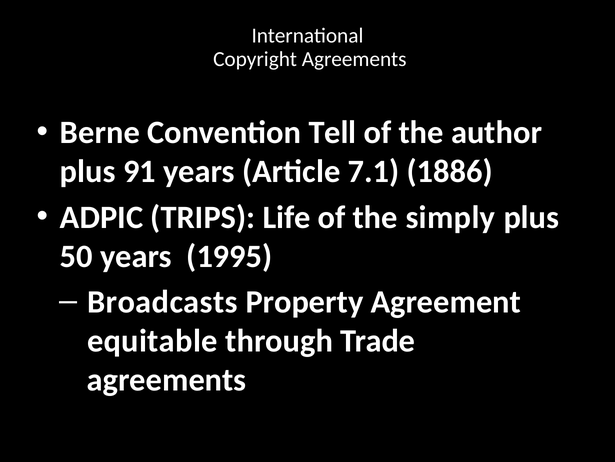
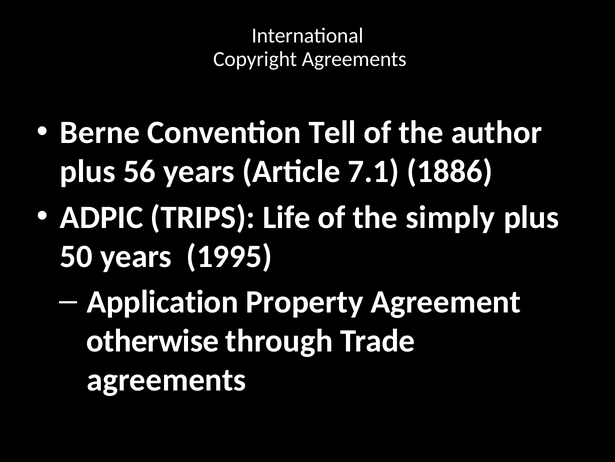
91: 91 -> 56 (139, 171)
Broadcasts: Broadcasts -> Application (163, 301)
equitable: equitable -> otherwise (153, 340)
